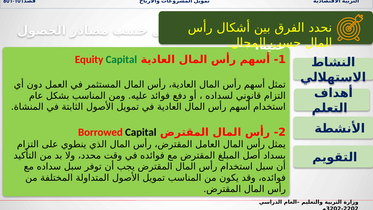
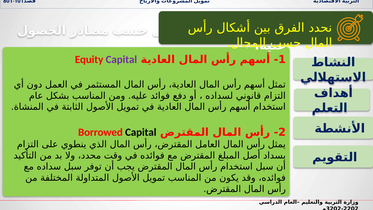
Capital colour: green -> purple (121, 59)
